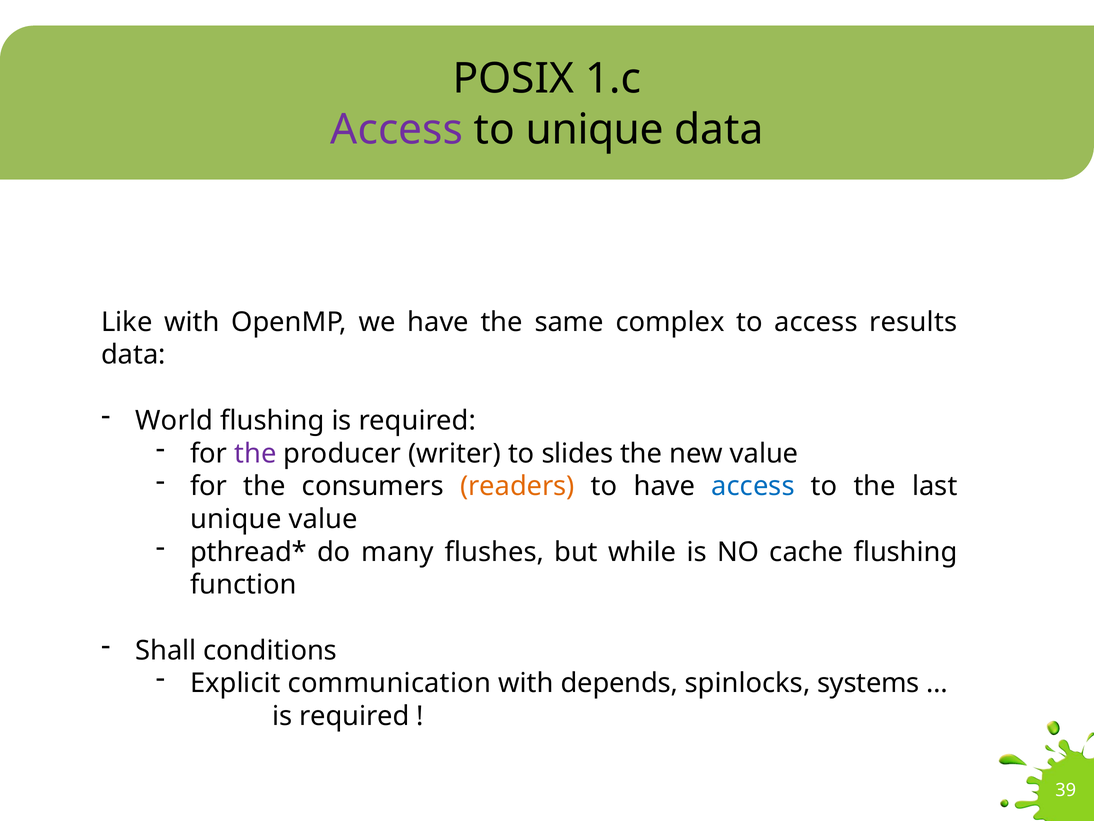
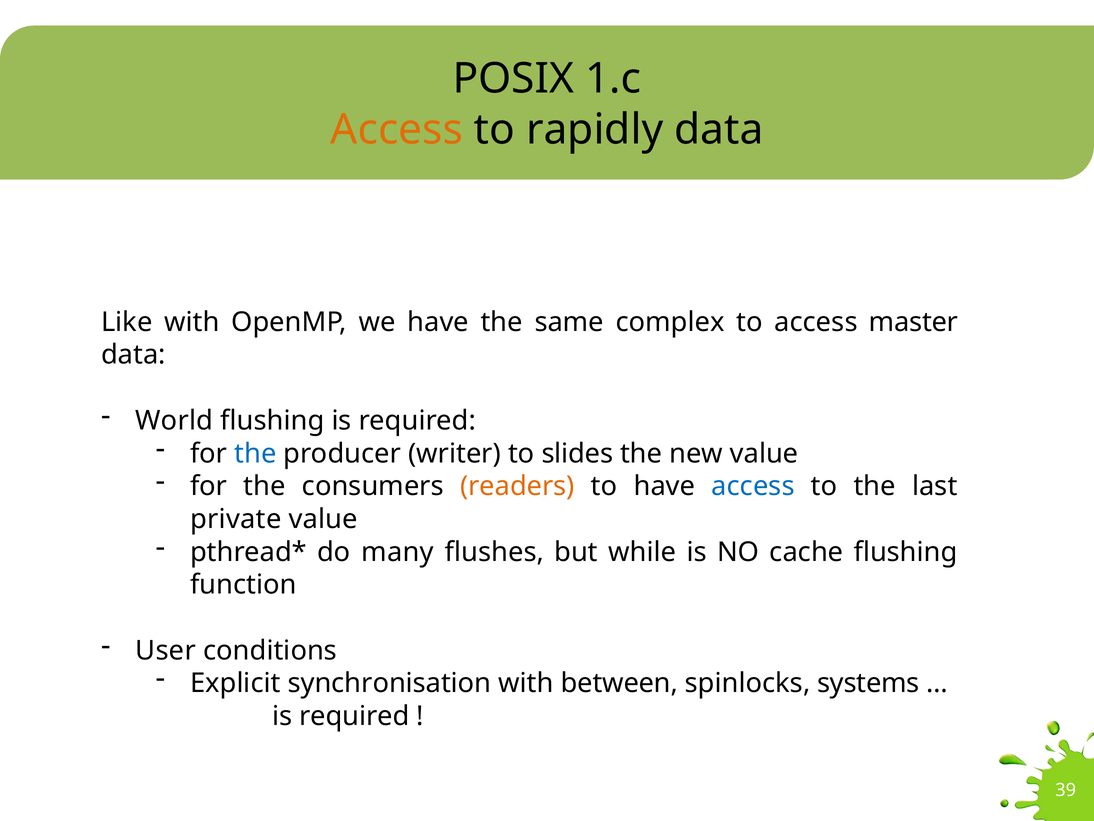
Access colour: purple -> orange (397, 130)
to unique: unique -> rapidly (595, 130)
results: results -> master (914, 322)
the colour: purple -> blue (255, 453)
unique: unique -> private (236, 519)
Shall: Shall -> User (166, 650)
communication: communication -> synchronisation (390, 683)
depends: depends -> between (619, 683)
